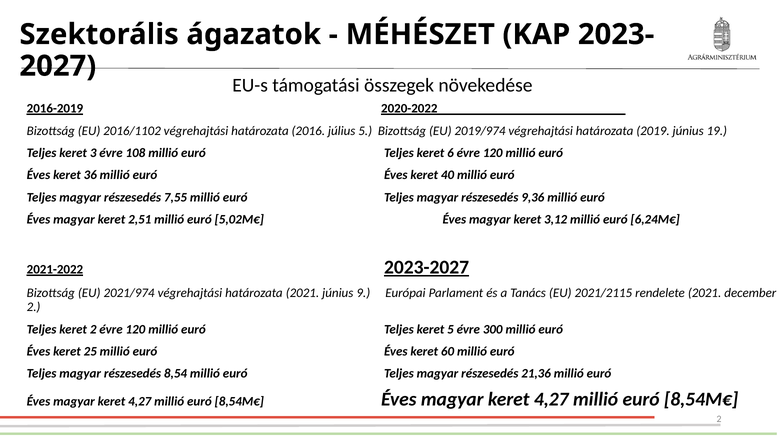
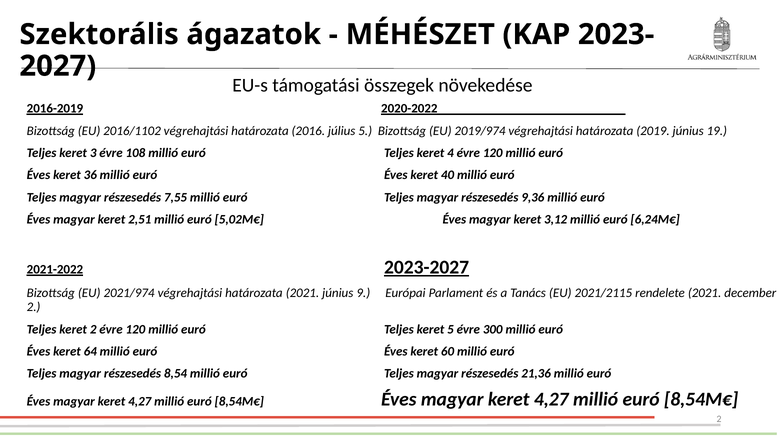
6: 6 -> 4 (450, 153)
25: 25 -> 64 (90, 352)
